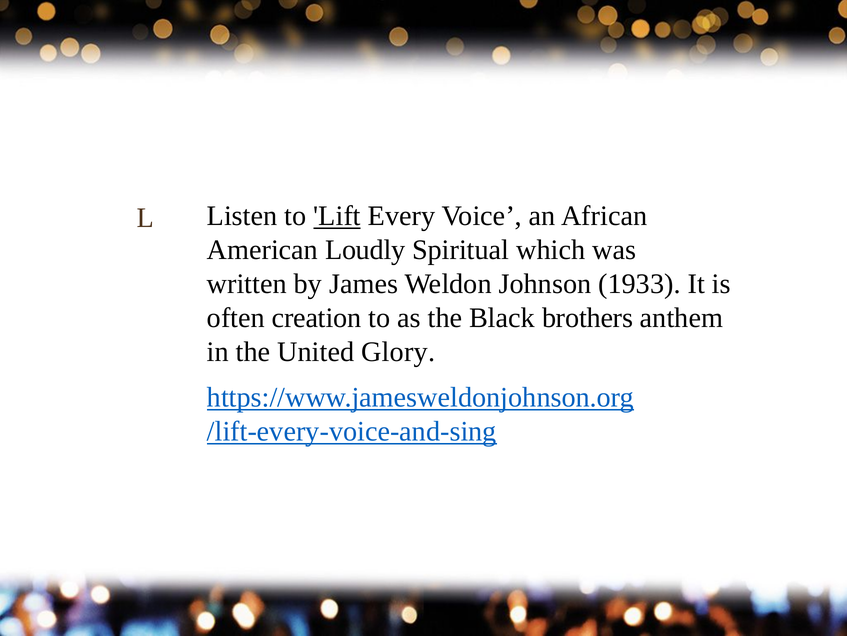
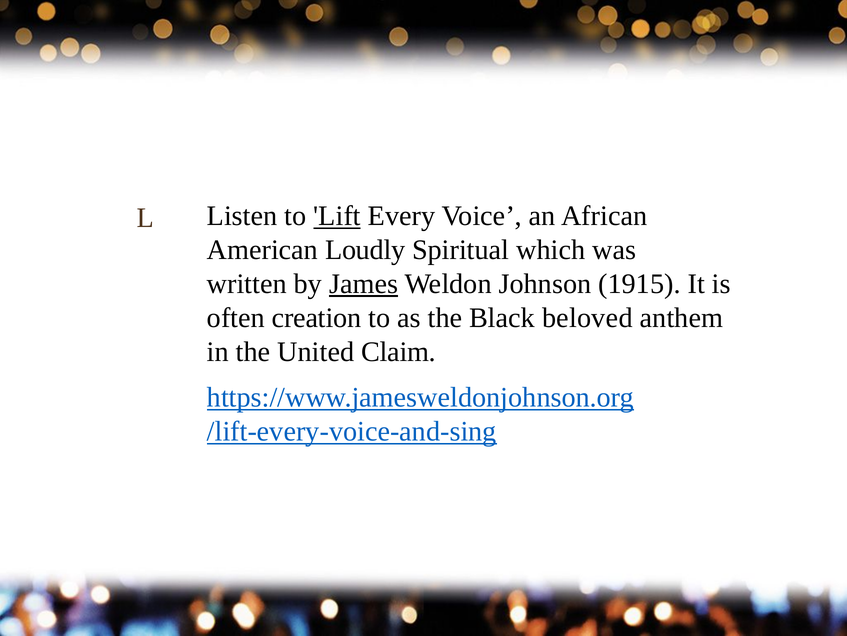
James underline: none -> present (364, 283)
1933: 1933 -> 1915 (639, 283)
brothers: brothers -> beloved (587, 317)
Glory: Glory -> Claim (399, 351)
